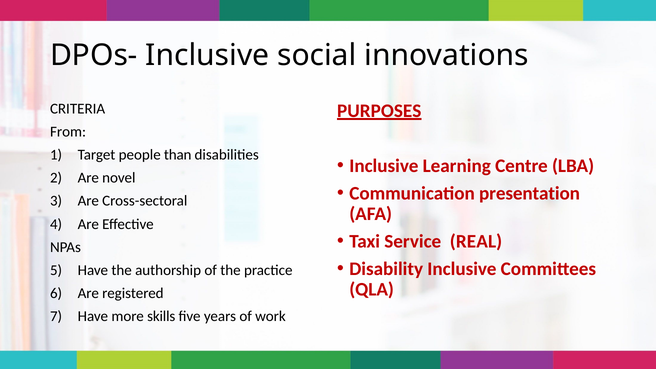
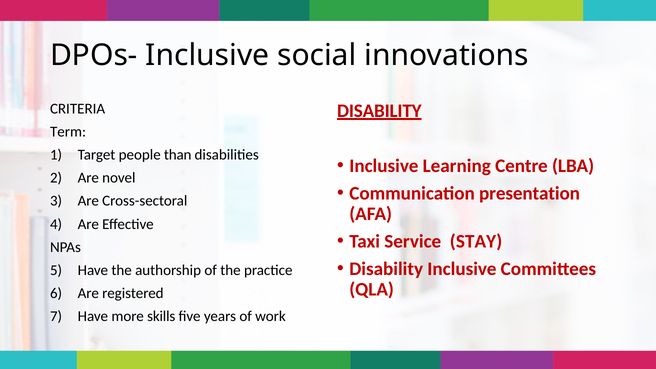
PURPOSES: PURPOSES -> DISABILITY (379, 111)
From: From -> Term (68, 132)
REAL: REAL -> STAY (476, 241)
